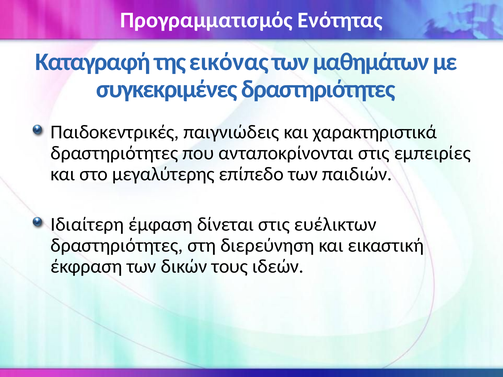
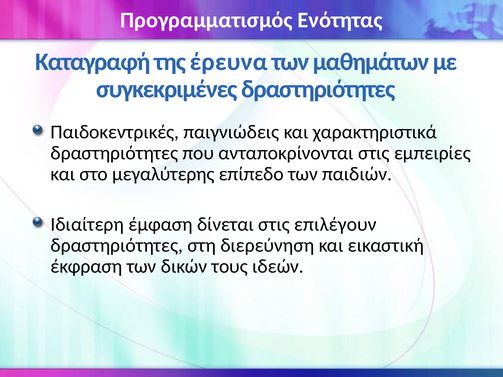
εικόνας: εικόνας -> έρευνα (229, 62)
ευέλικτων: ευέλικτων -> επιλέγουν (335, 224)
